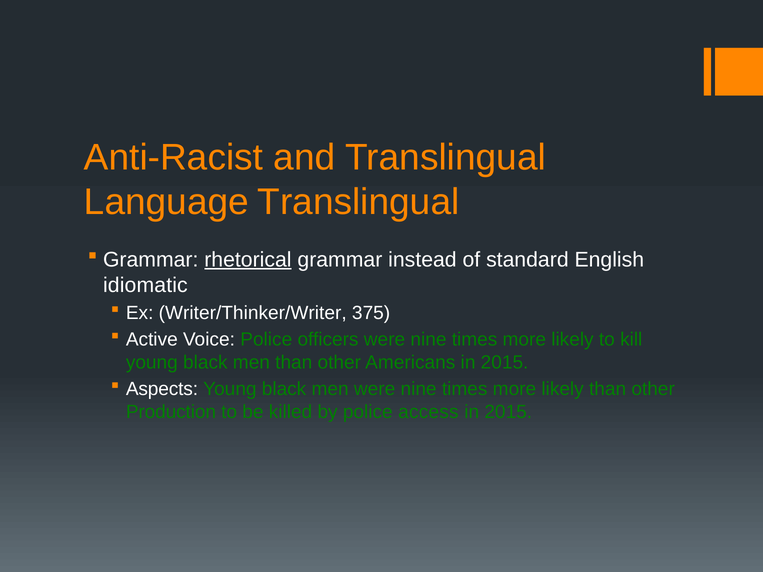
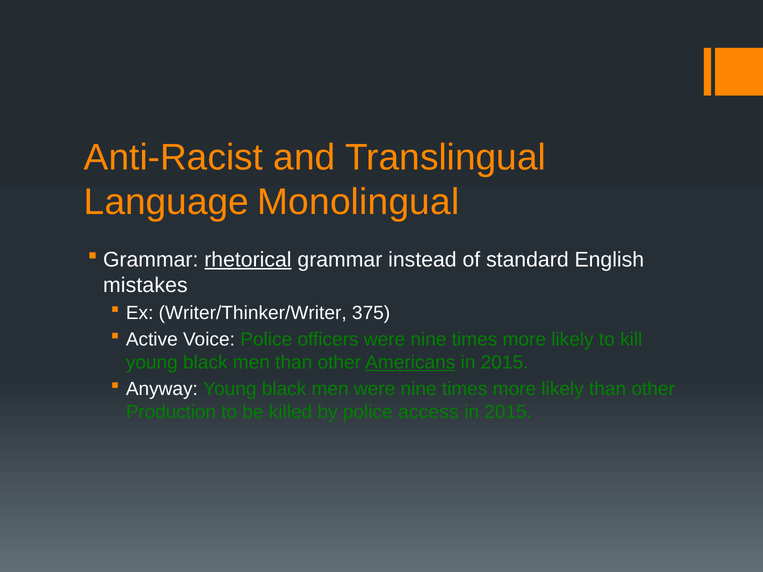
Language Translingual: Translingual -> Monolingual (358, 202)
idiomatic: idiomatic -> mistakes (145, 285)
Americans underline: none -> present (410, 363)
Aspects: Aspects -> Anyway (162, 389)
